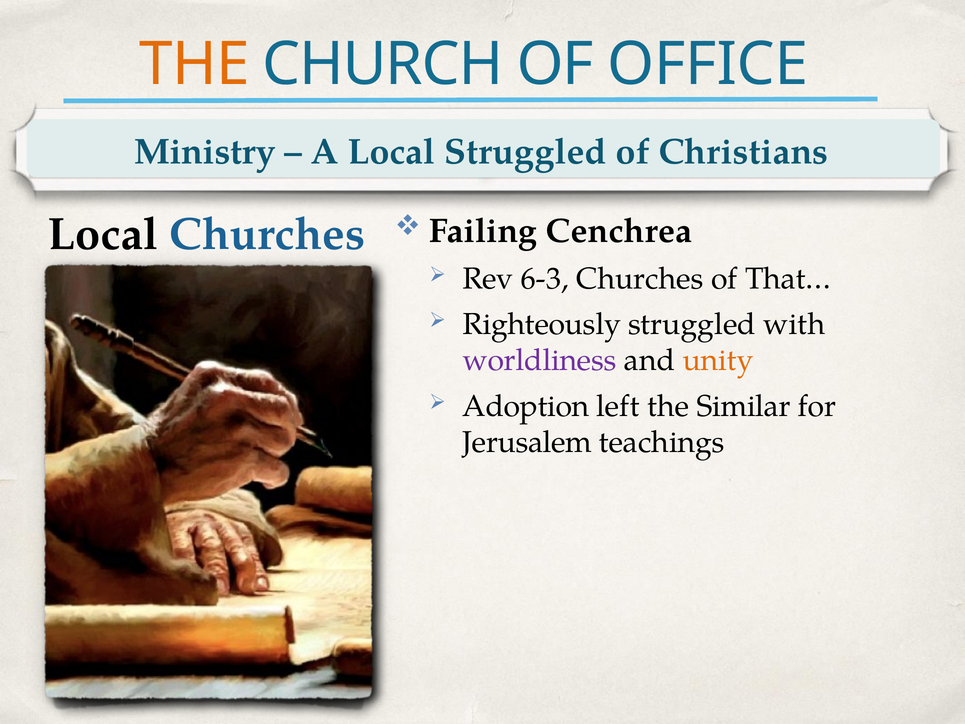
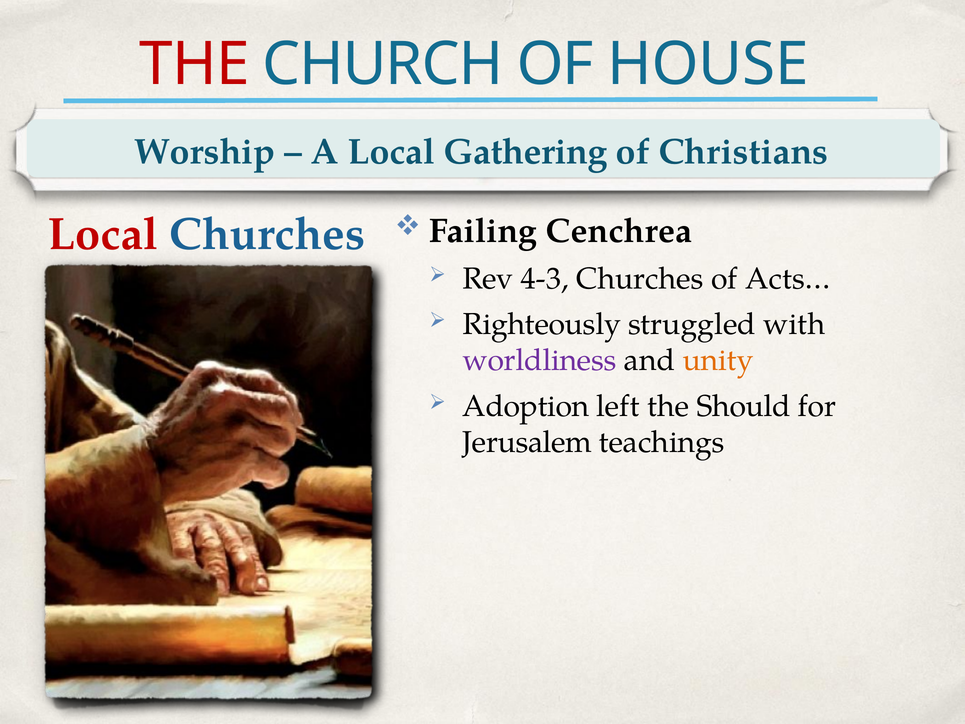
THE colour: orange -> red (195, 65)
OFFICE: OFFICE -> HOUSE (708, 65)
Ministry: Ministry -> Worship (205, 152)
Local Struggled: Struggled -> Gathering (526, 152)
Local colour: black -> red (103, 234)
6-3: 6-3 -> 4-3 (545, 279)
That…: That… -> Acts… (788, 279)
Similar: Similar -> Should (744, 406)
